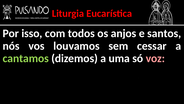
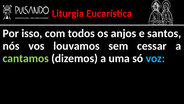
voz colour: pink -> light blue (155, 58)
